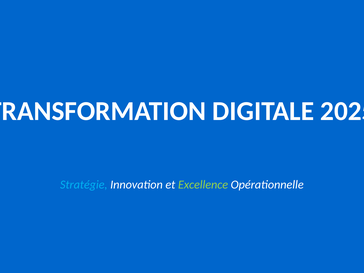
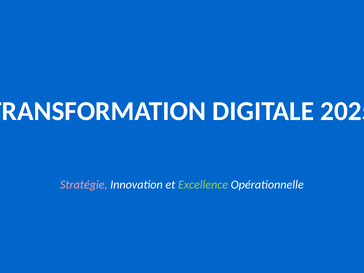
Stratégie colour: light blue -> pink (84, 185)
